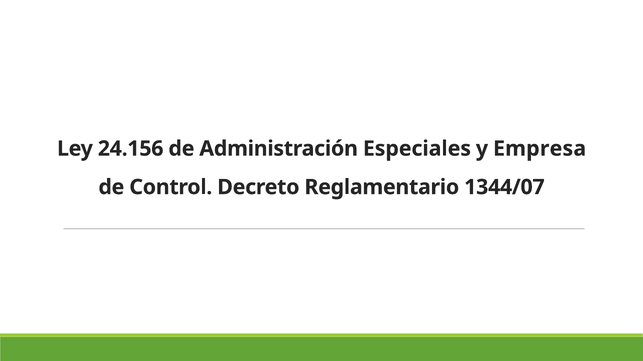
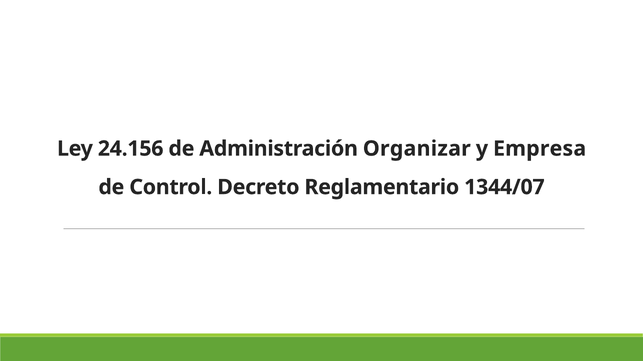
Especiales: Especiales -> Organizar (417, 149)
